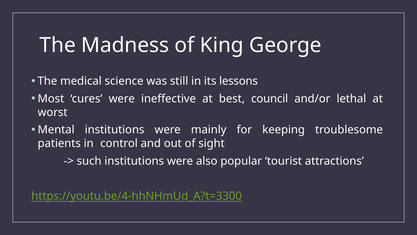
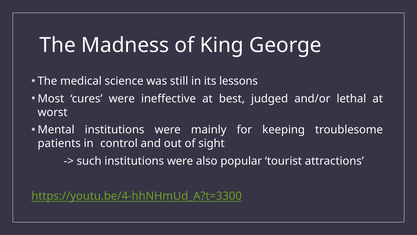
council: council -> judged (270, 99)
